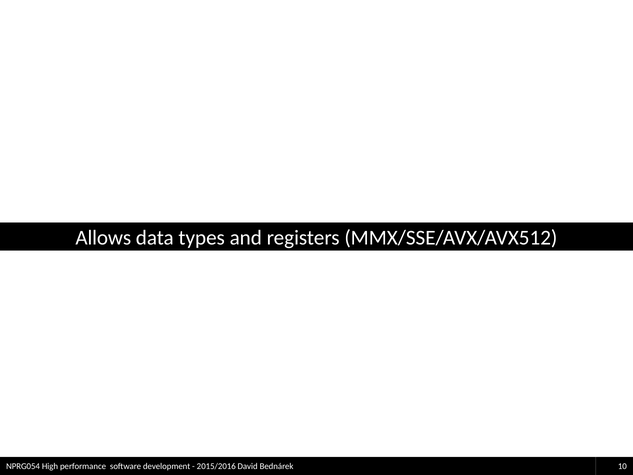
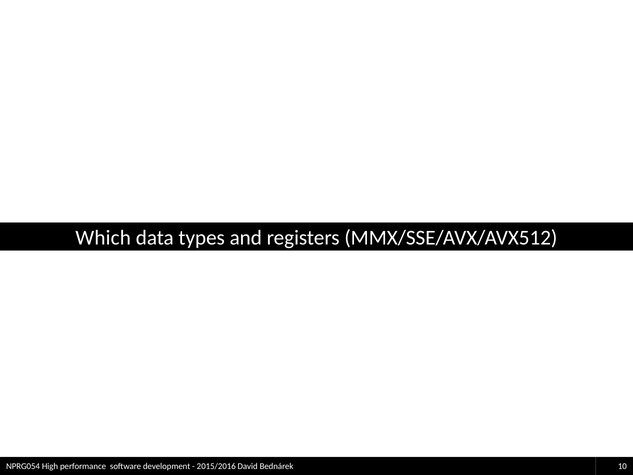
Allows: Allows -> Which (103, 238)
